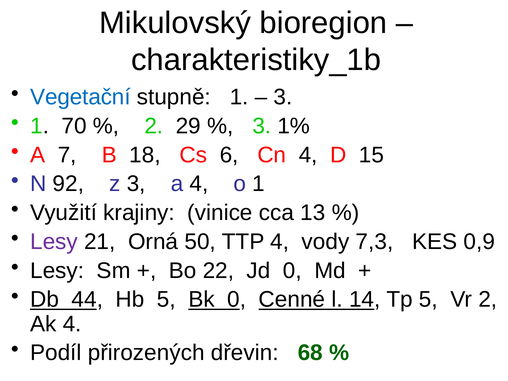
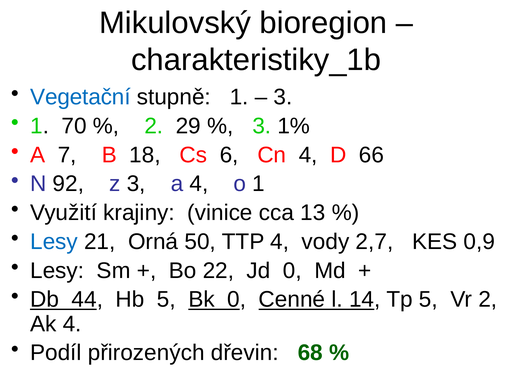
15: 15 -> 66 (372, 155)
Lesy colour: purple -> blue (54, 242)
7,3: 7,3 -> 2,7 (374, 242)
